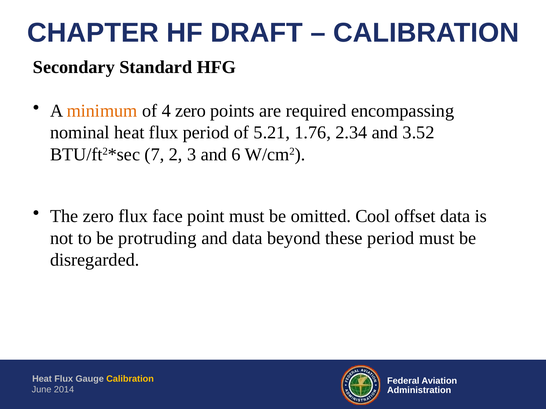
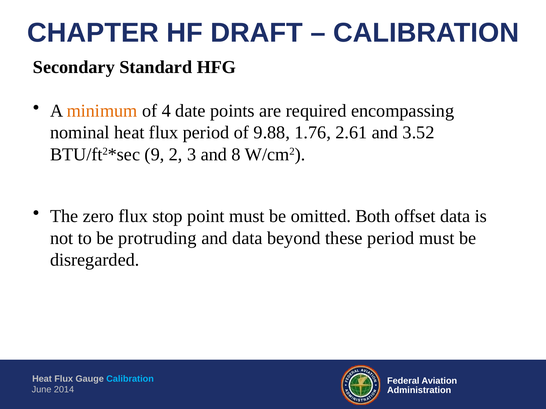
4 zero: zero -> date (190, 111)
5.21: 5.21 -> 9.88 (272, 133)
2.34: 2.34 -> 2.61 (351, 133)
7: 7 -> 9 (154, 155)
6: 6 -> 8 (236, 155)
face: face -> stop (168, 216)
Cool: Cool -> Both (373, 216)
Calibration colour: yellow -> light blue (130, 379)
